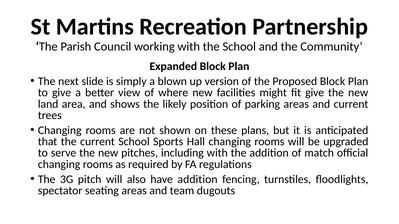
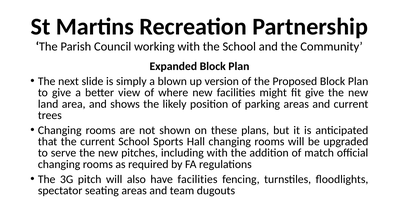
have addition: addition -> facilities (198, 180)
